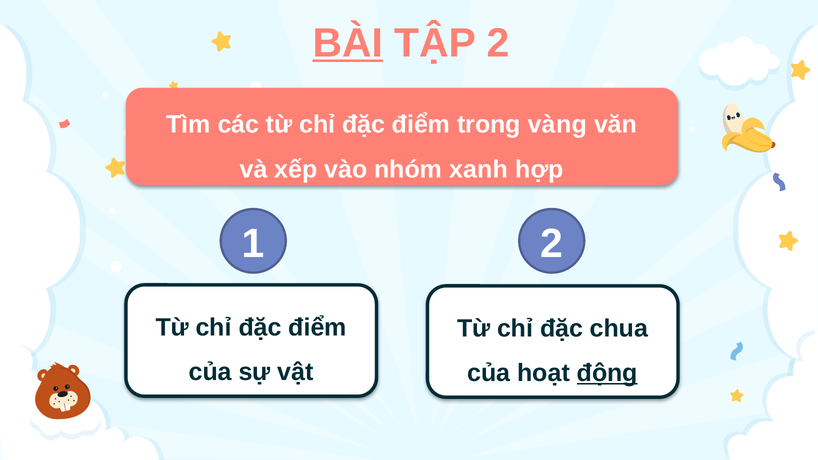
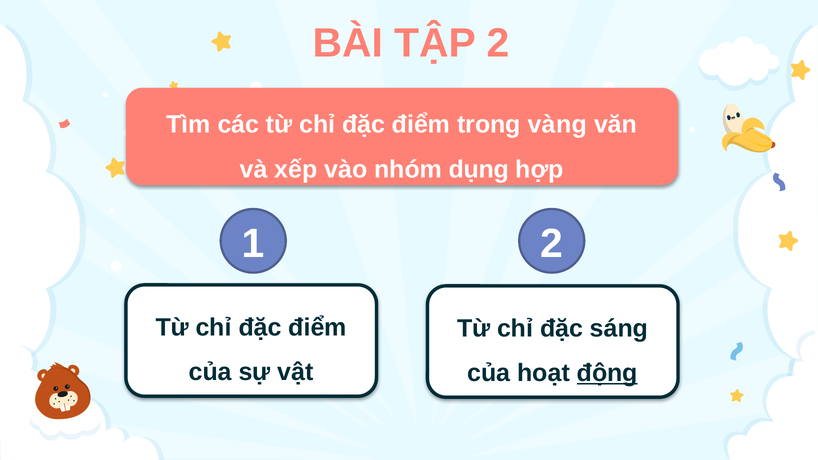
BÀI underline: present -> none (348, 43)
xanh: xanh -> dụng (479, 170)
chua: chua -> sáng (619, 328)
